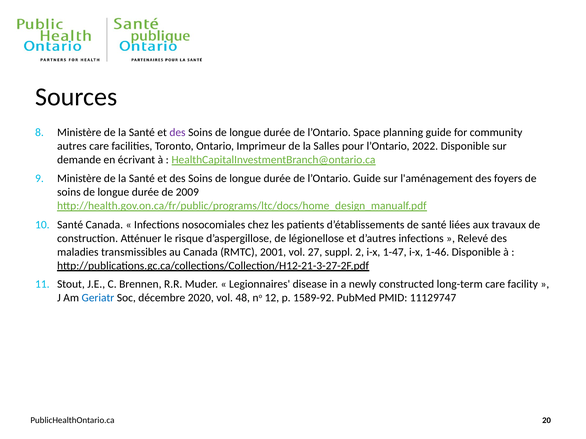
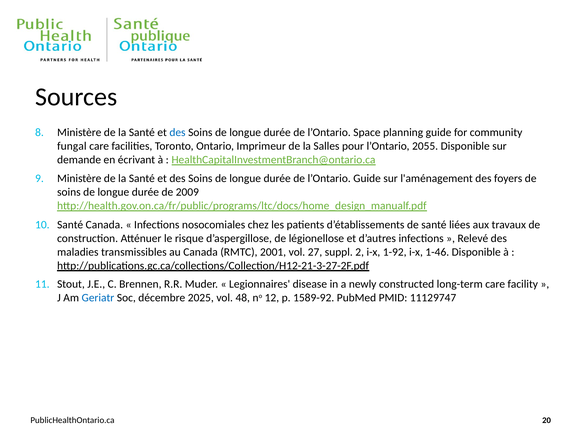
des colour: purple -> blue (177, 133)
autres: autres -> fungal (72, 146)
2022: 2022 -> 2055 (425, 146)
1-47: 1-47 -> 1-92 (395, 252)
2020: 2020 -> 2025 (201, 298)
